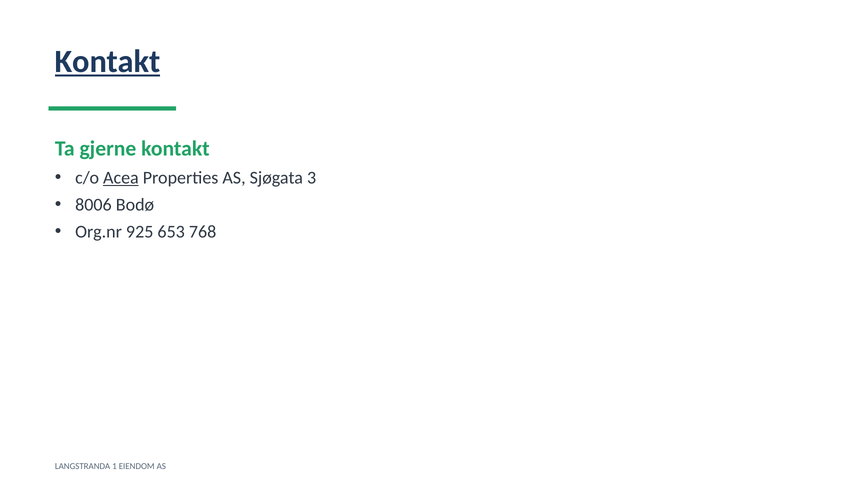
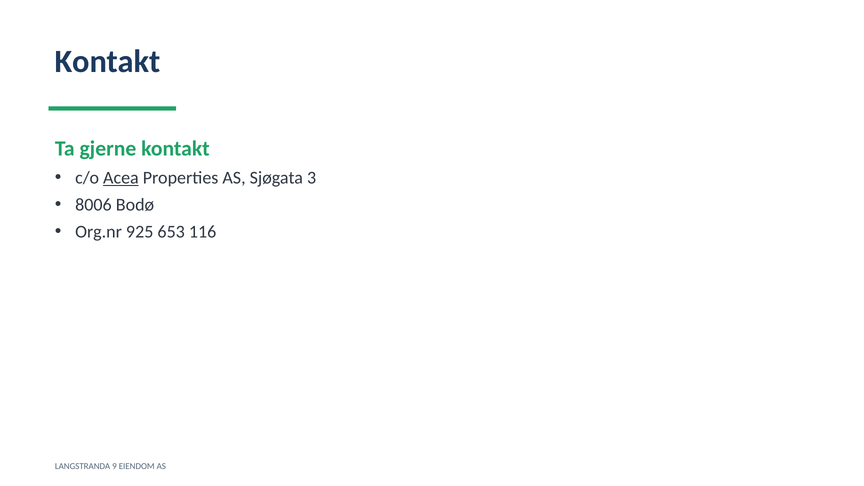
Kontakt underline: present -> none (108, 62)
768: 768 -> 116 (203, 232)
1: 1 -> 9 (114, 466)
